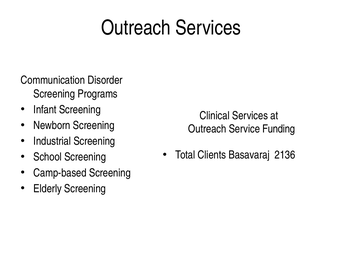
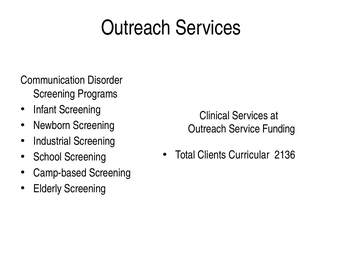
Basavaraj: Basavaraj -> Curricular (249, 155)
